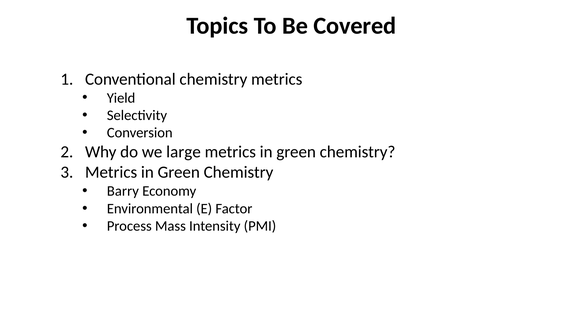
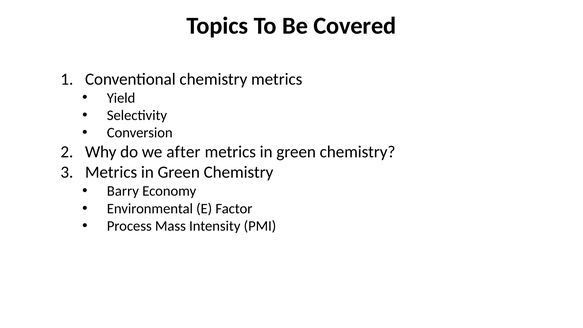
large: large -> after (183, 152)
